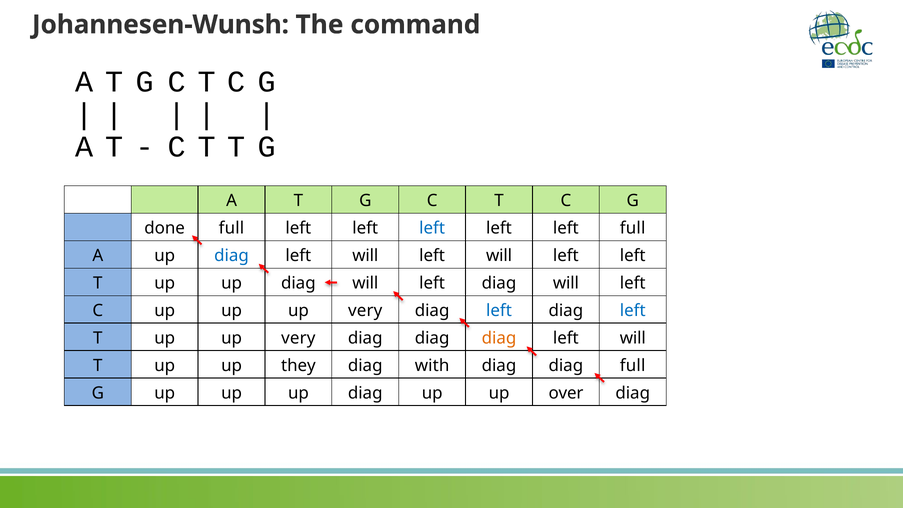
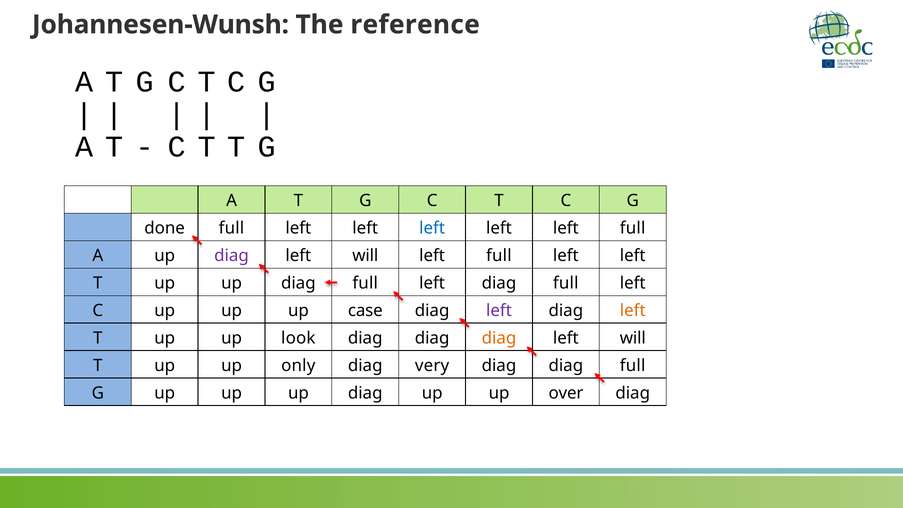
command: command -> reference (415, 25)
diag colour: blue -> purple (232, 256)
will: will -> full (499, 256)
up diag will: will -> full (365, 283)
left diag will: will -> full (566, 283)
up up up very: very -> case (365, 311)
left colour: blue -> purple (499, 311)
left colour: blue -> orange (633, 311)
T up up very: very -> look (298, 338)
they: they -> only (298, 366)
with: with -> very (432, 366)
